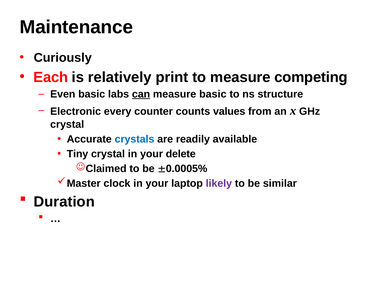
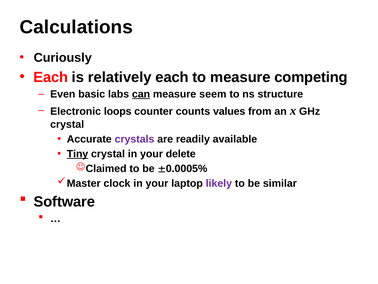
Maintenance: Maintenance -> Calculations (76, 27)
relatively print: print -> each (172, 77)
measure basic: basic -> seem (213, 94)
every: every -> loops (118, 111)
crystals colour: blue -> purple (135, 139)
Tiny underline: none -> present (77, 154)
Duration: Duration -> Software (64, 201)
